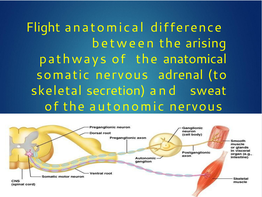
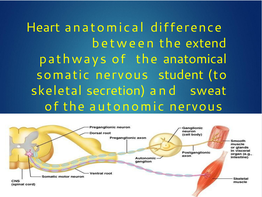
Flight: Flight -> Heart (43, 27)
arising: arising -> extend (206, 43)
adrenal: adrenal -> student (181, 75)
